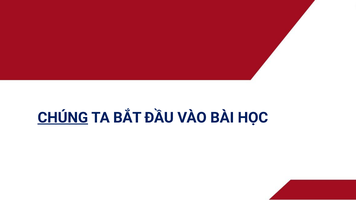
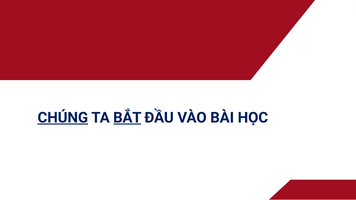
BẮT underline: none -> present (127, 118)
